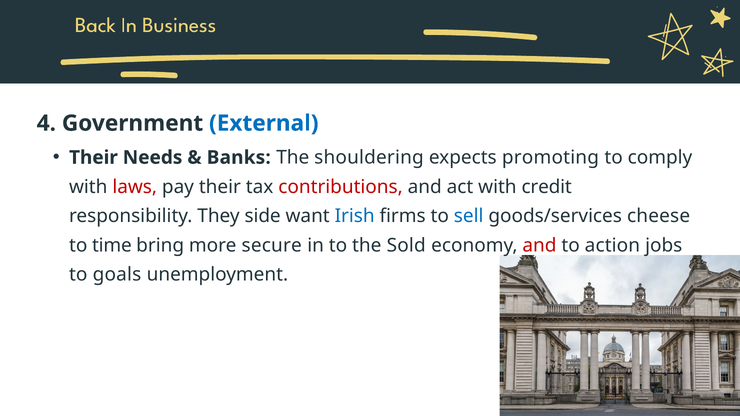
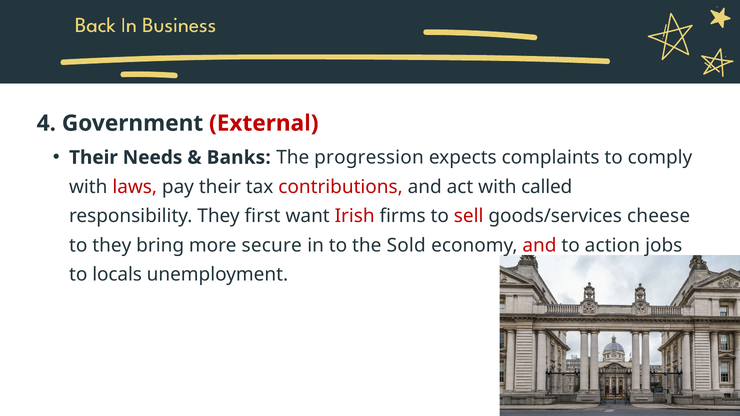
External colour: blue -> red (264, 123)
shouldering: shouldering -> progression (369, 158)
promoting: promoting -> complaints (551, 158)
credit: credit -> called (547, 187)
side: side -> first (263, 216)
Irish colour: blue -> red (355, 216)
sell colour: blue -> red (469, 216)
to time: time -> they (112, 245)
goals: goals -> locals (117, 275)
